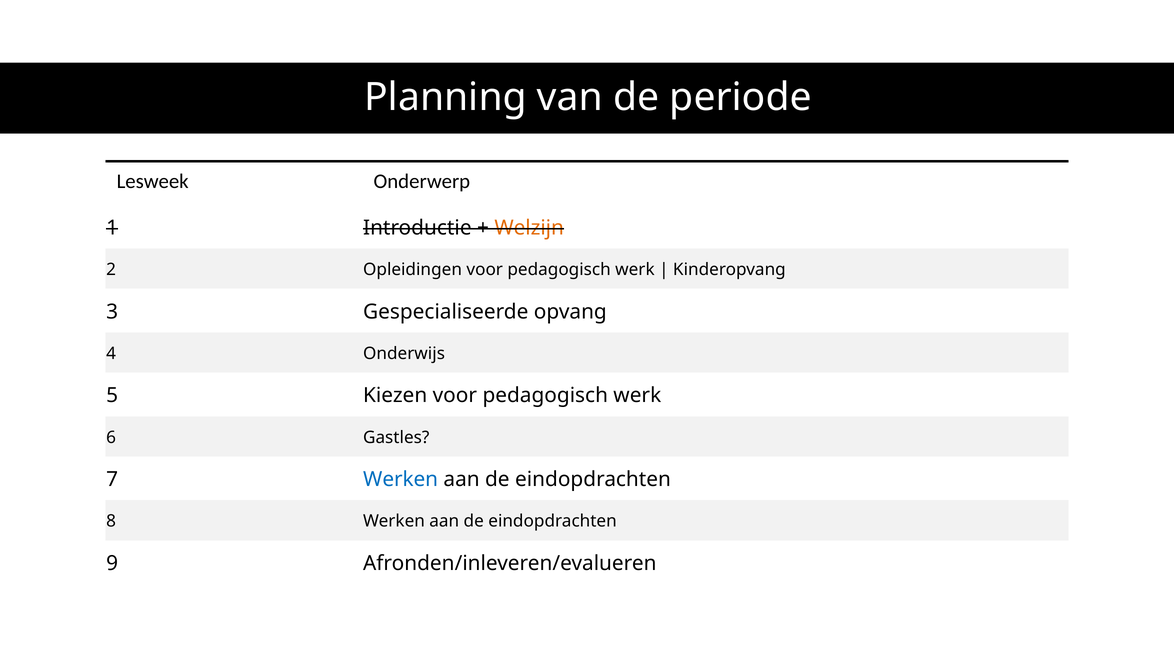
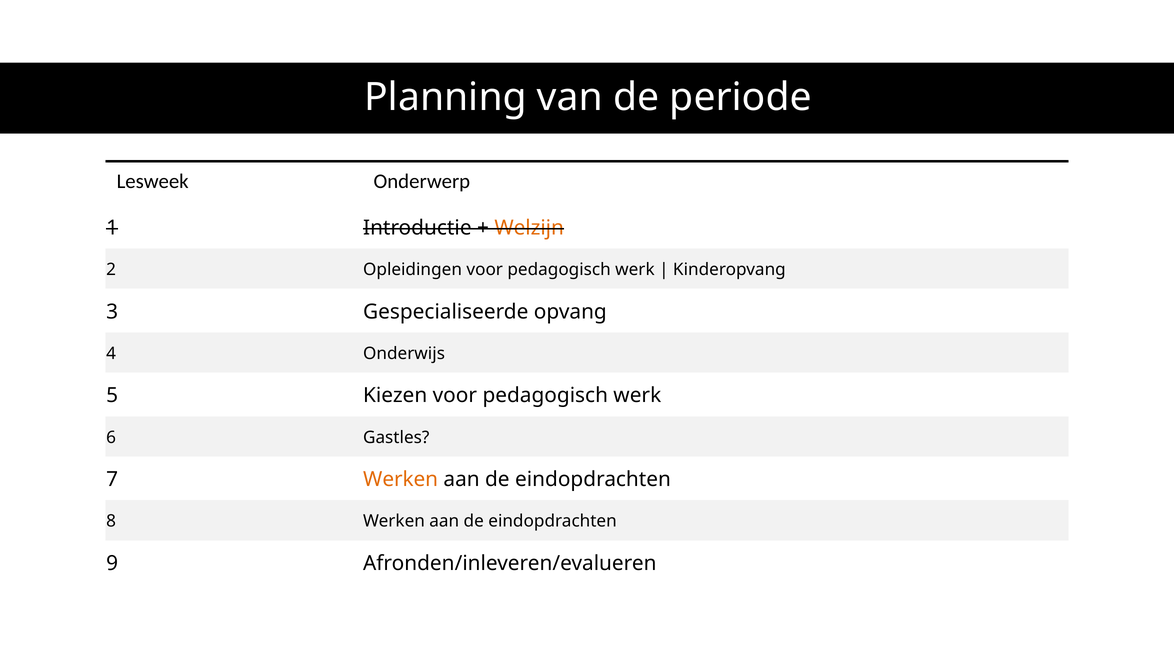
Werken colour: blue -> orange (401, 480)
